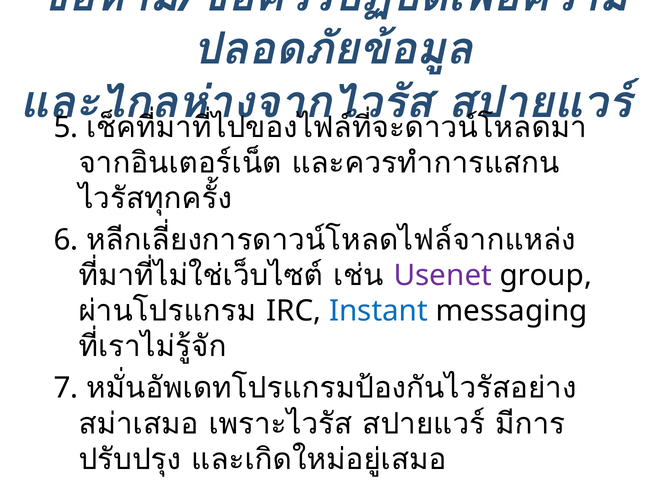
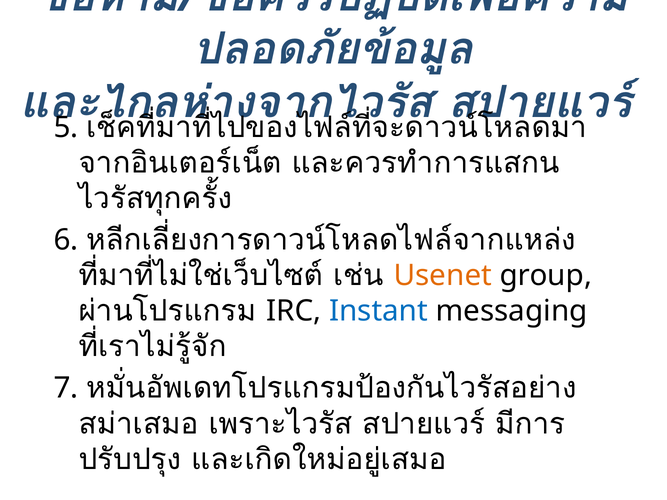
Usenet colour: purple -> orange (443, 276)
